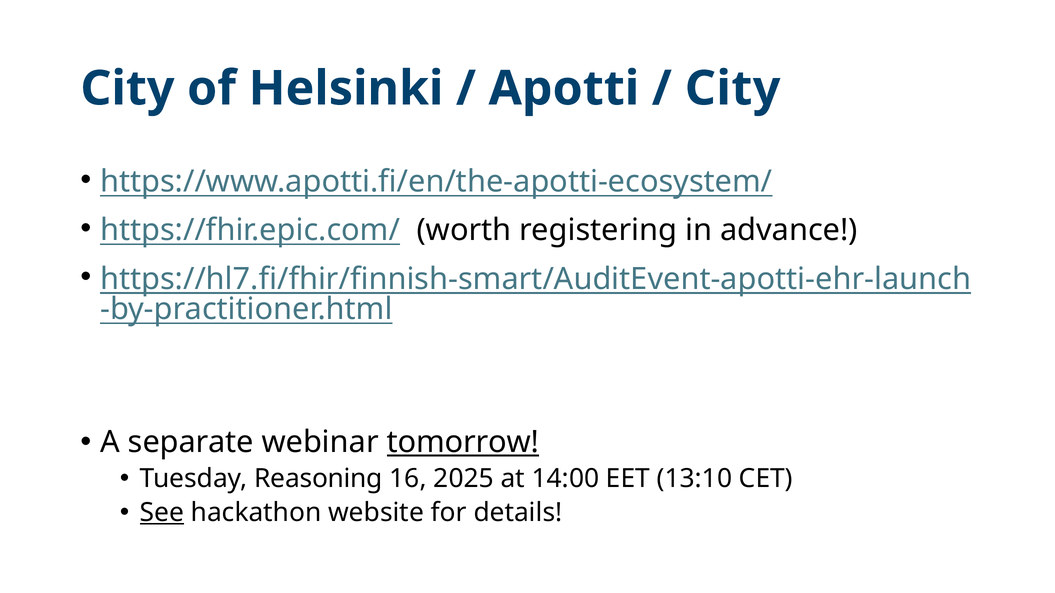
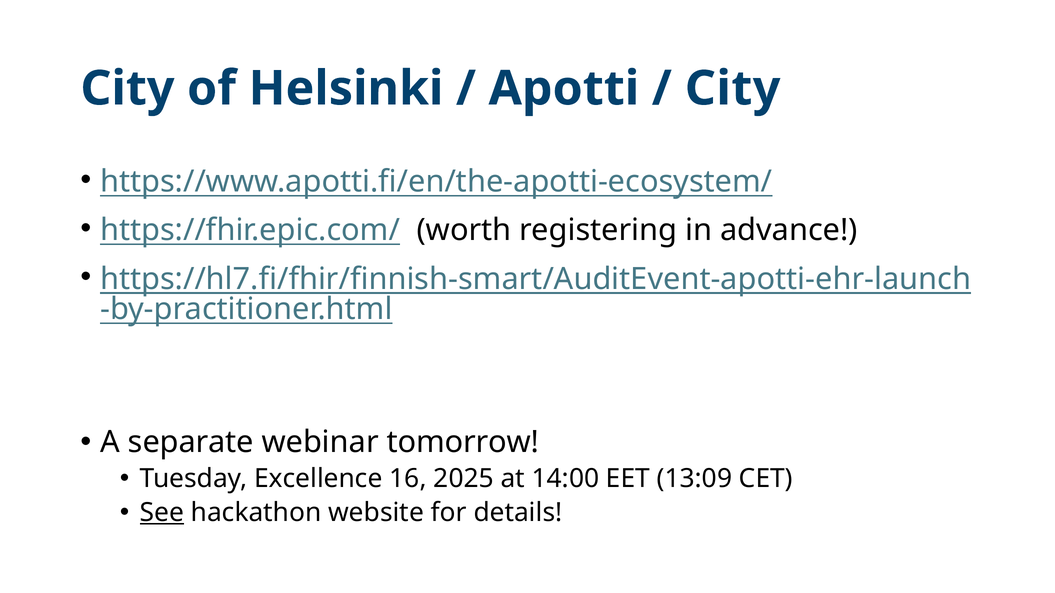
tomorrow underline: present -> none (463, 443)
Reasoning: Reasoning -> Excellence (318, 479)
13:10: 13:10 -> 13:09 (694, 479)
